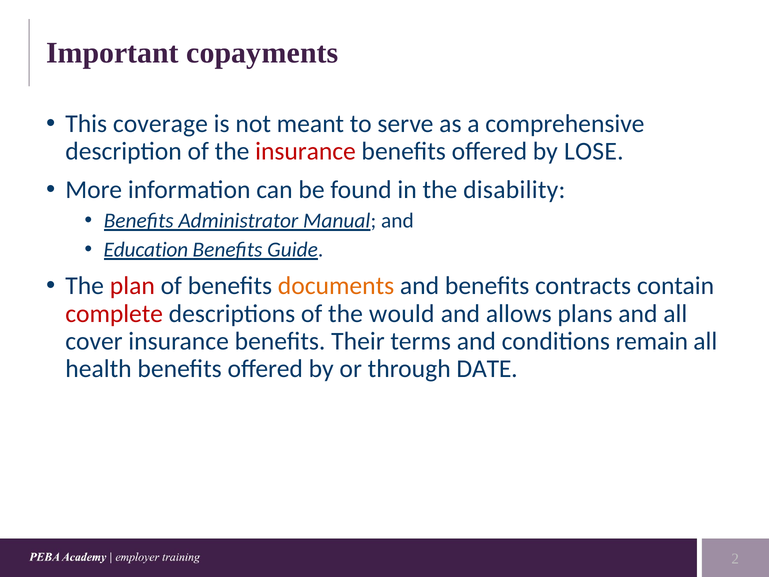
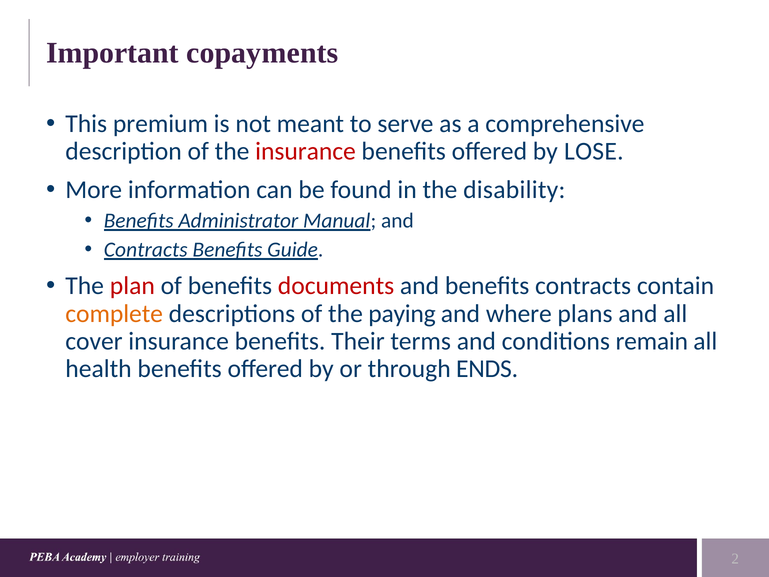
coverage: coverage -> premium (160, 124)
Education: Education -> Contracts (146, 250)
documents colour: orange -> red (336, 286)
complete colour: red -> orange (114, 313)
would: would -> paying (402, 313)
allows: allows -> where (519, 313)
DATE: DATE -> ENDS (487, 369)
